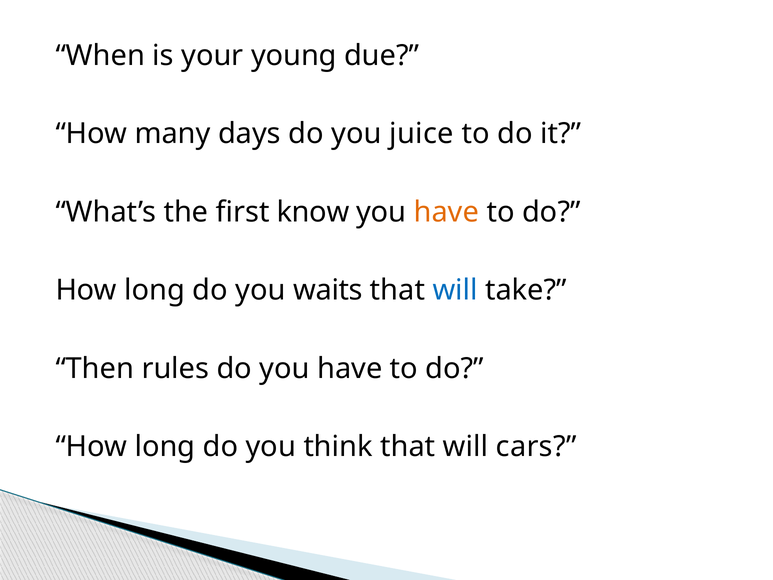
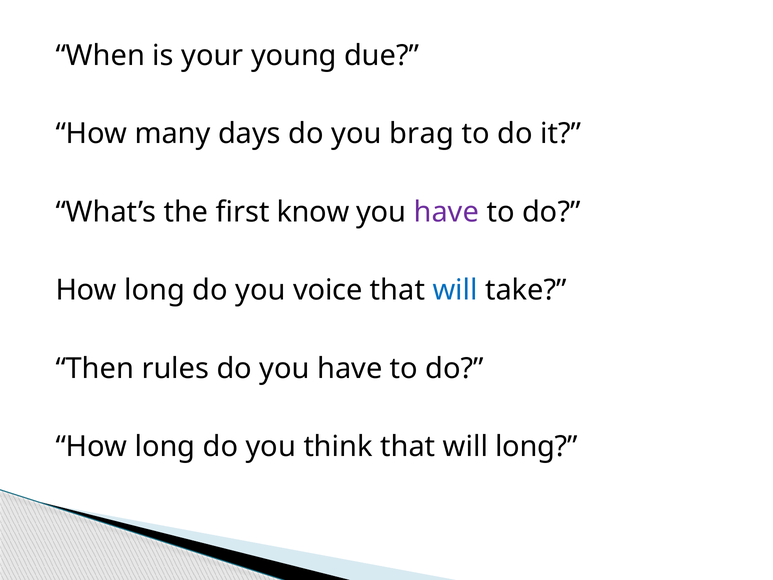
juice: juice -> brag (422, 134)
have colour: orange -> purple (446, 212)
waits: waits -> voice (328, 290)
will cars: cars -> long (536, 446)
